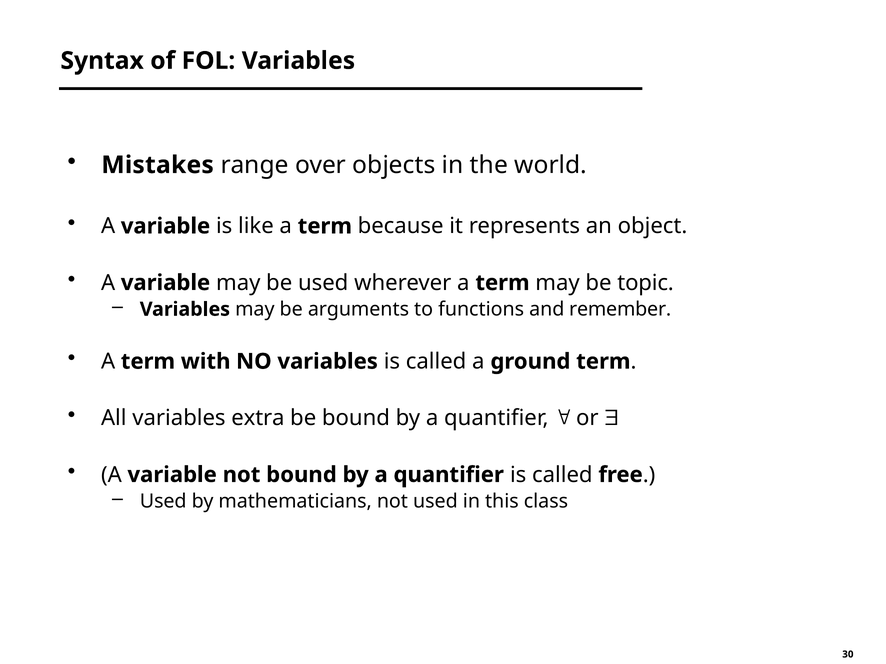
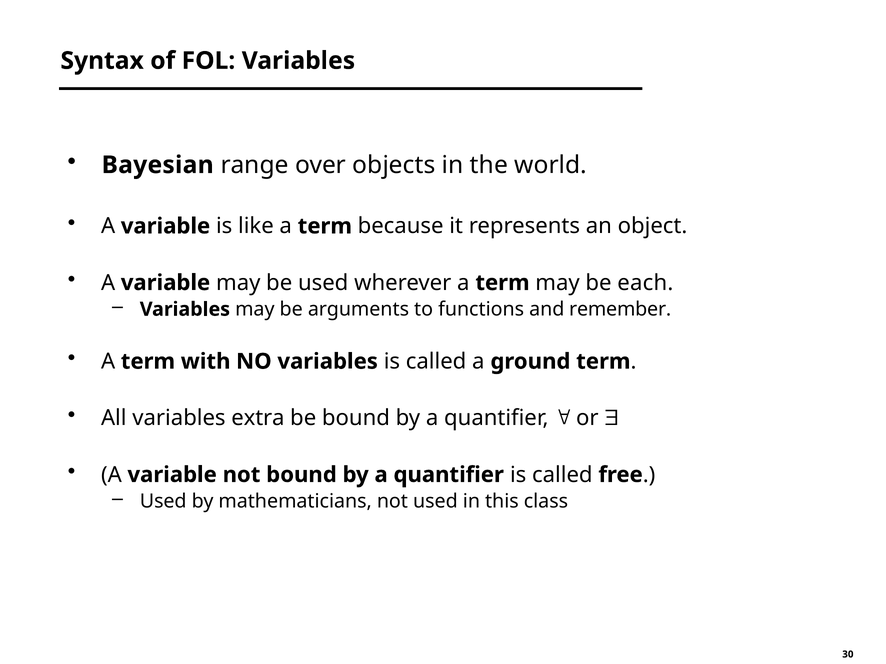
Mistakes: Mistakes -> Bayesian (158, 165)
topic: topic -> each (645, 283)
